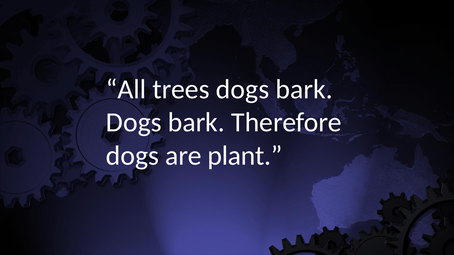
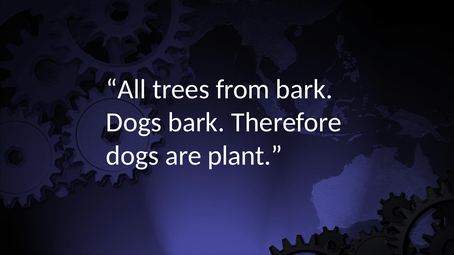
trees dogs: dogs -> from (243, 89)
